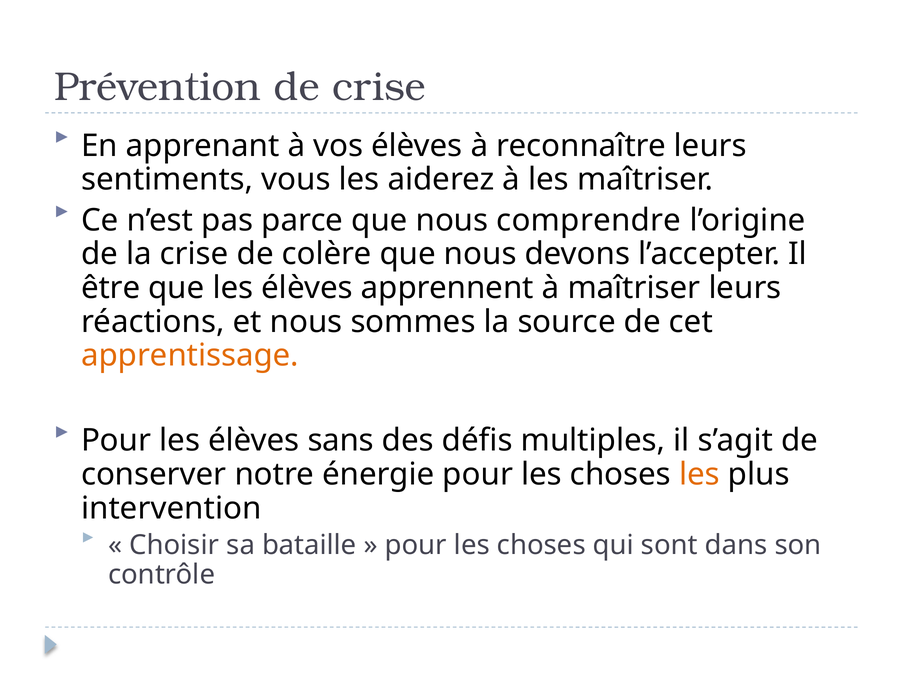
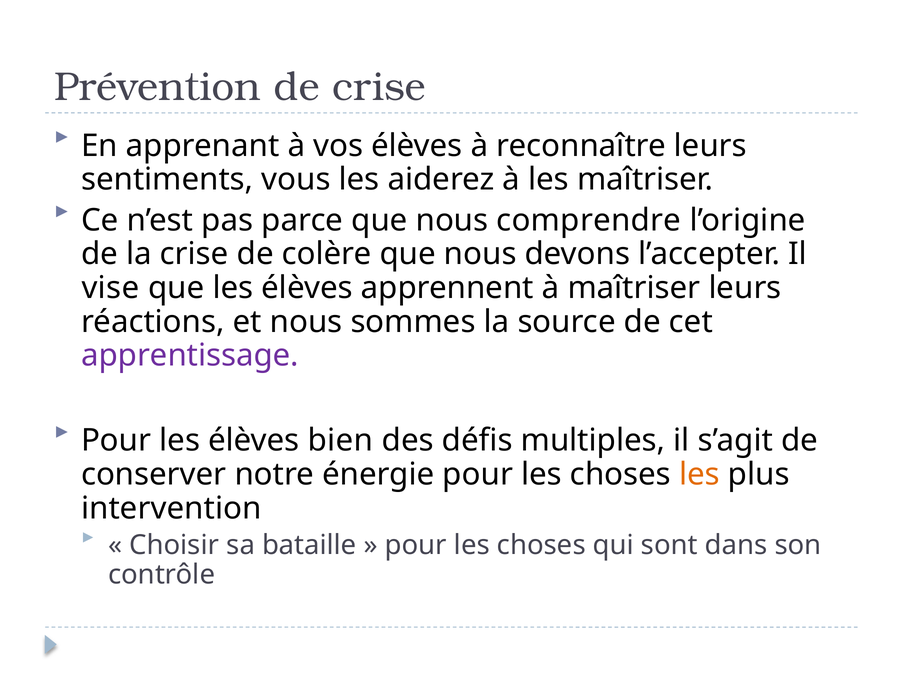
être: être -> vise (110, 288)
apprentissage colour: orange -> purple (190, 356)
sans: sans -> bien (341, 441)
